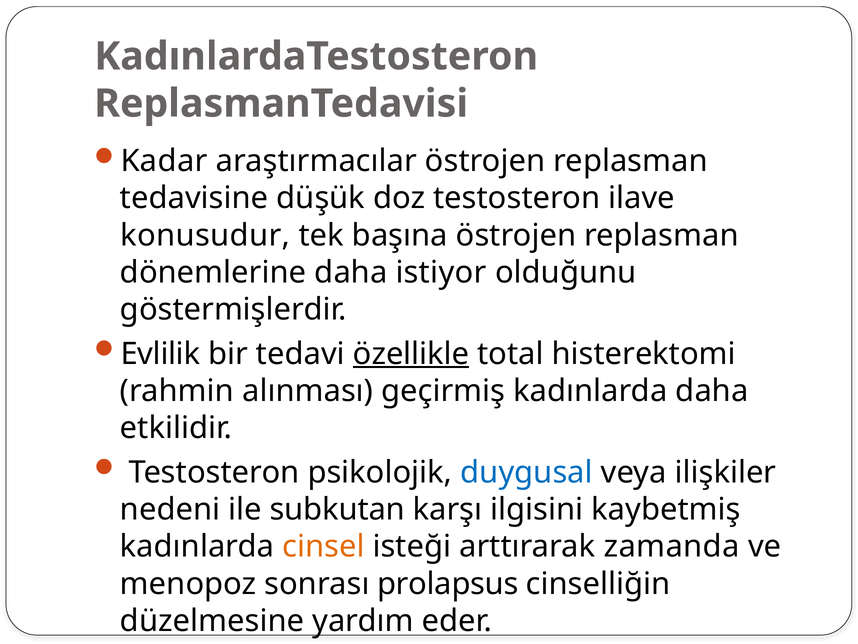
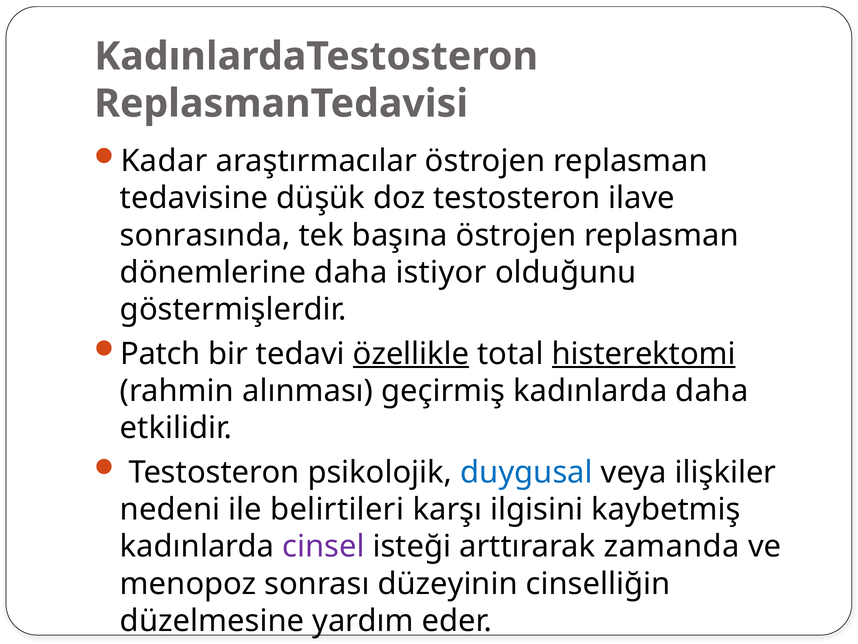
konusudur: konusudur -> sonrasında (205, 235)
Evlilik: Evlilik -> Patch (160, 354)
histerektomi underline: none -> present (644, 354)
subkutan: subkutan -> belirtileri (337, 509)
cinsel colour: orange -> purple (323, 546)
prolapsus: prolapsus -> düzeyinin (448, 583)
